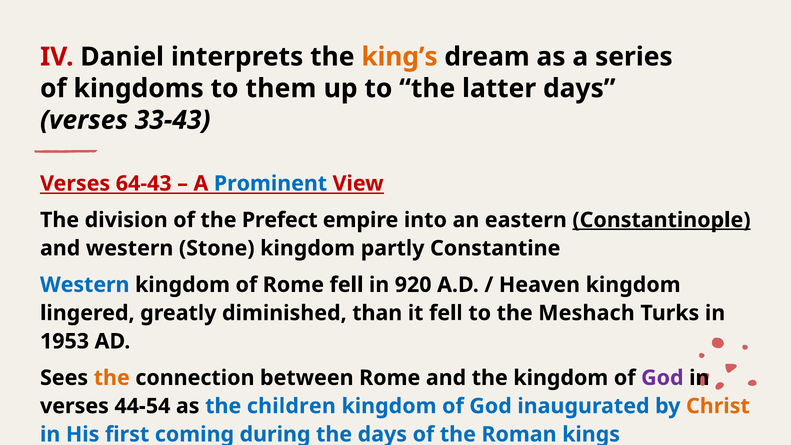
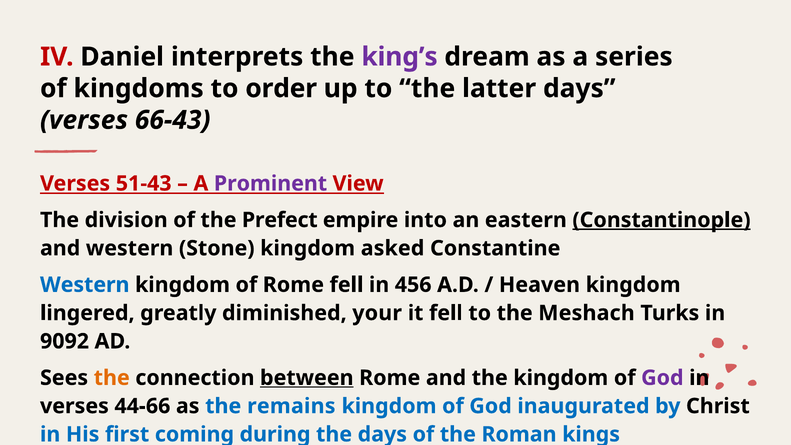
king’s colour: orange -> purple (399, 57)
them: them -> order (281, 88)
33-43: 33-43 -> 66-43 (173, 120)
64-43: 64-43 -> 51-43 (144, 183)
Prominent colour: blue -> purple (270, 183)
partly: partly -> asked (393, 248)
920: 920 -> 456 (413, 285)
than: than -> your (377, 313)
1953: 1953 -> 9092 (65, 341)
between underline: none -> present (307, 378)
44-54: 44-54 -> 44-66 (142, 406)
children: children -> remains (291, 406)
Christ colour: orange -> black (718, 406)
